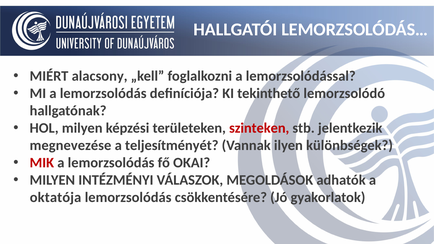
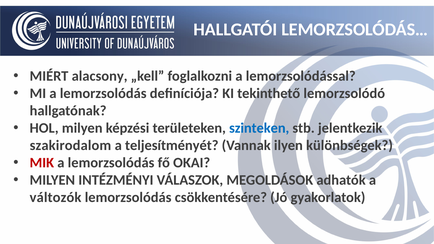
szinteken colour: red -> blue (259, 128)
megnevezése: megnevezése -> szakirodalom (70, 146)
oktatója: oktatója -> változók (56, 198)
